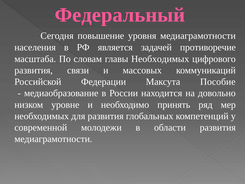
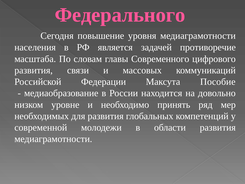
Федеральный: Федеральный -> Федерального (120, 15)
главы Необходимых: Необходимых -> Современного (160, 59)
